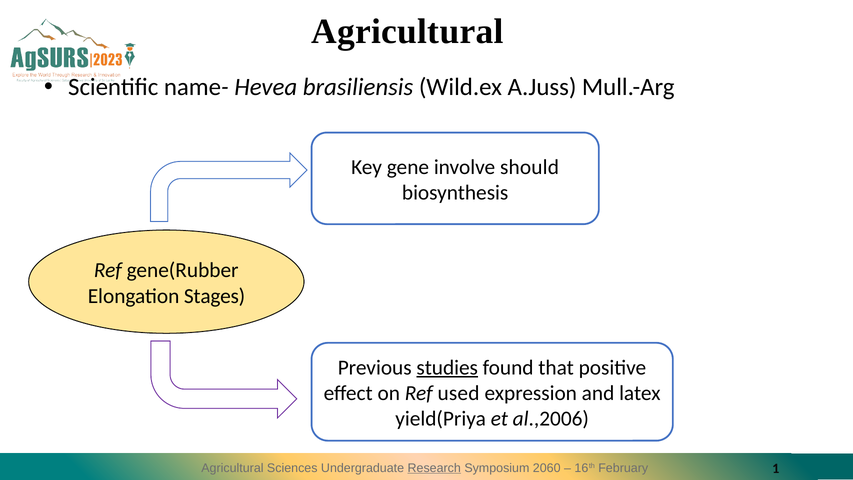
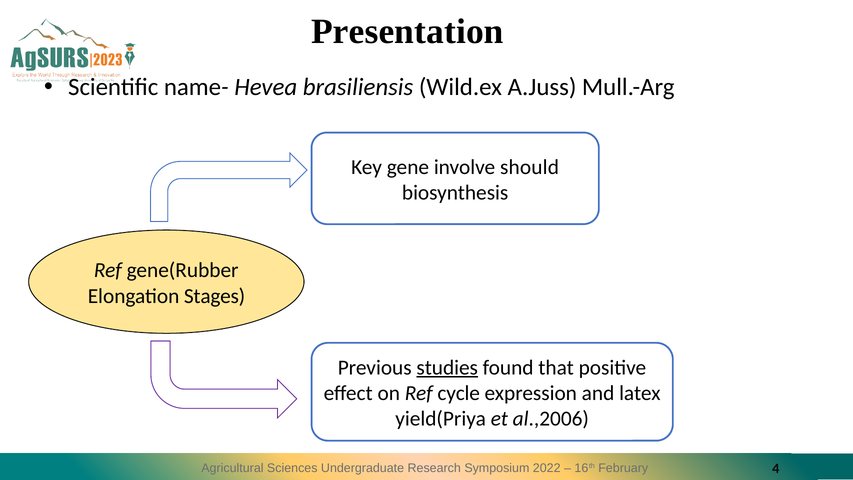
Agricultural: Agricultural -> Presentation (407, 32)
used: used -> cycle (459, 393)
Research underline: present -> none (434, 468)
2060: 2060 -> 2022 (547, 468)
1: 1 -> 4 (776, 468)
